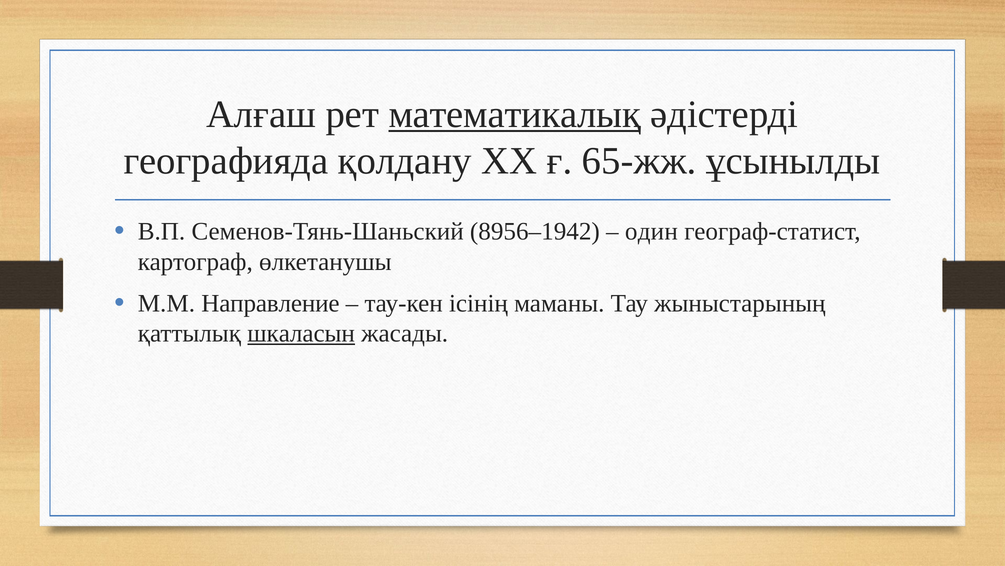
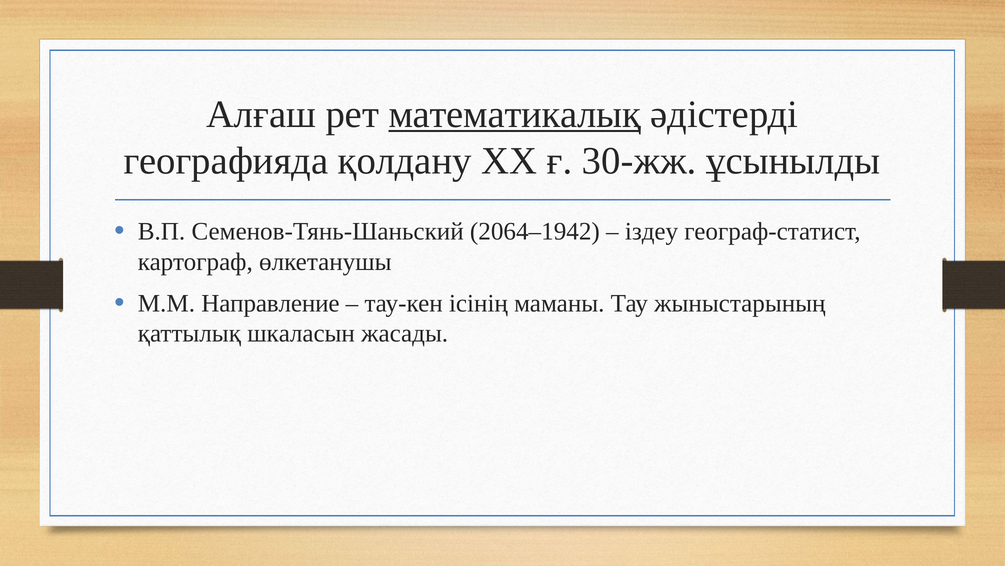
65-жж: 65-жж -> 30-жж (639, 161)
8956–1942: 8956–1942 -> 2064–1942 (535, 231)
один: один -> іздеу (652, 231)
шкаласын underline: present -> none (301, 333)
